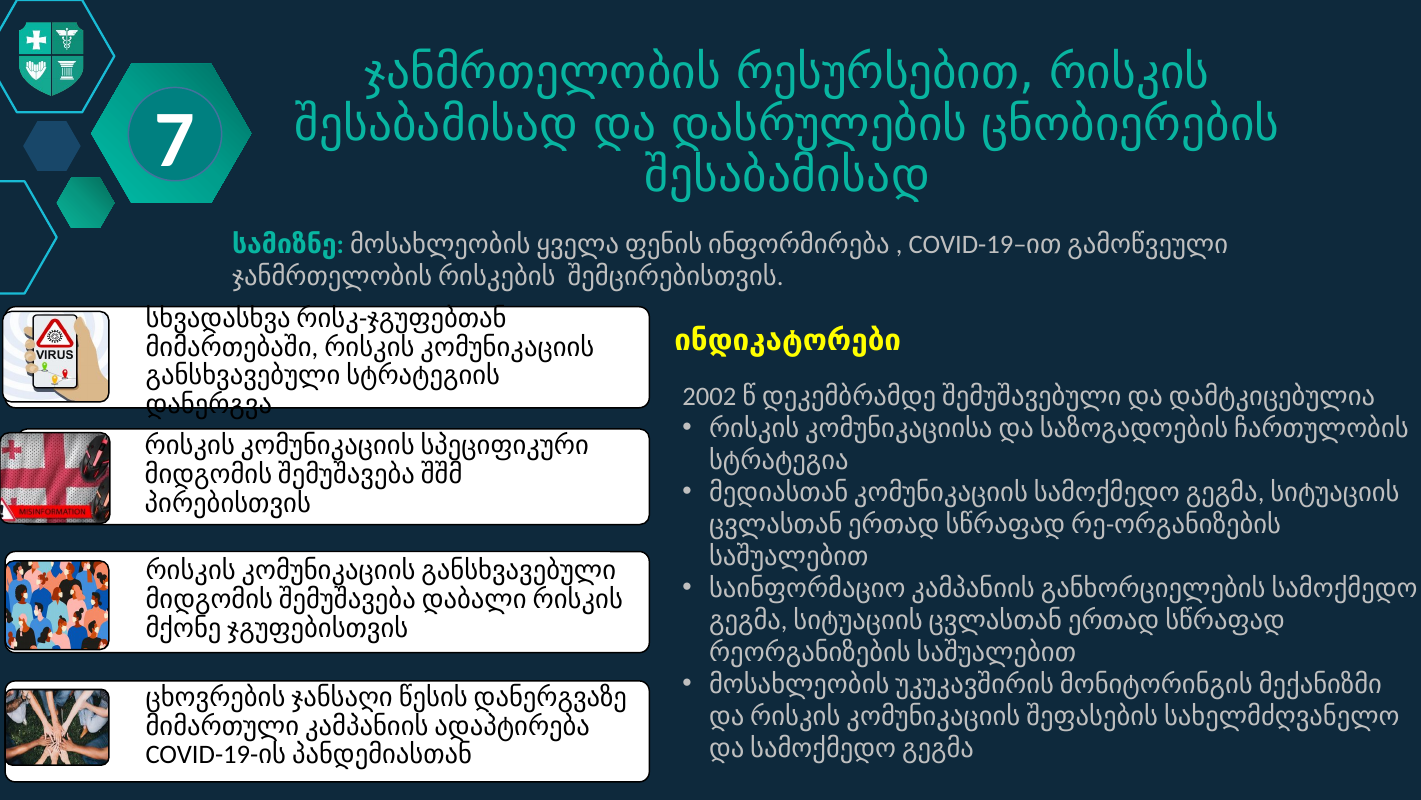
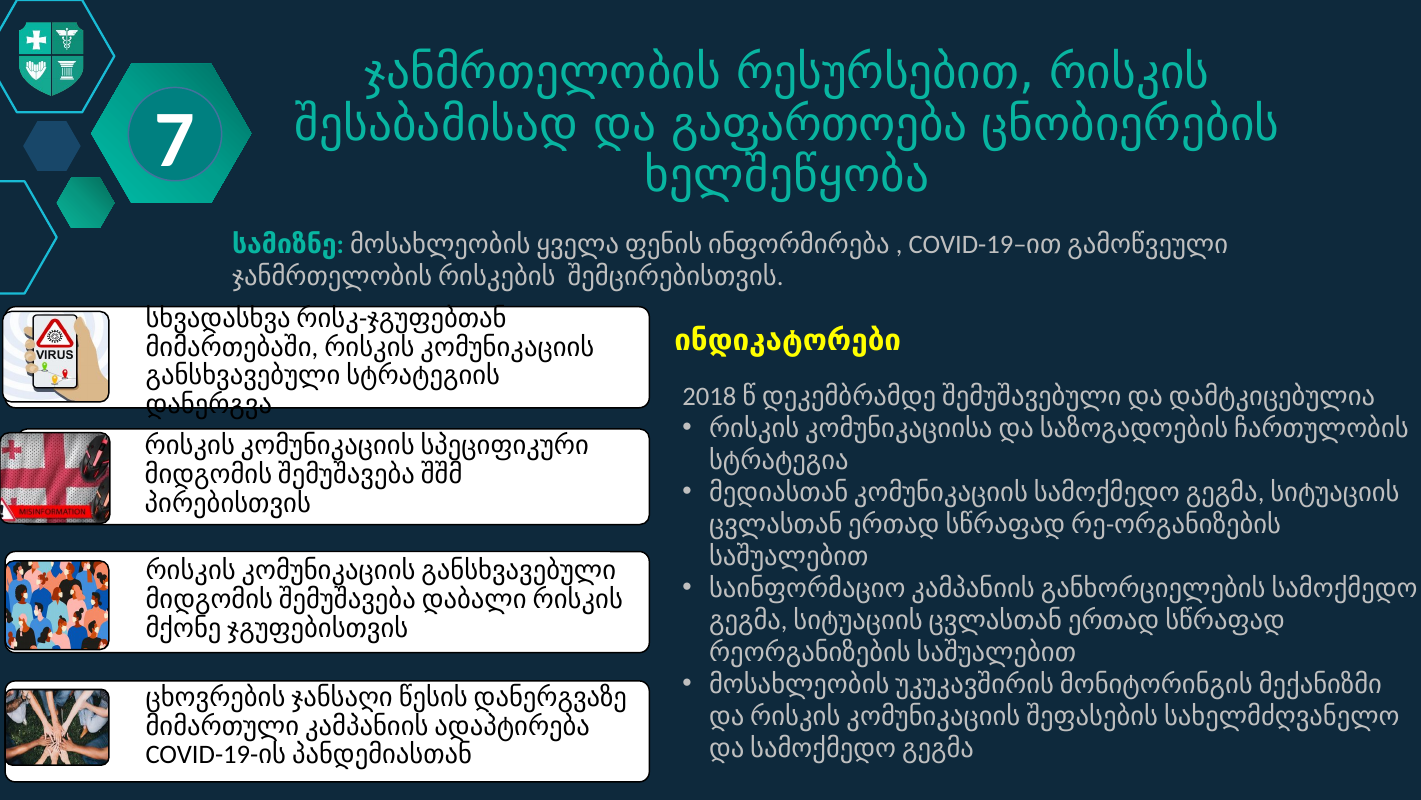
დასრულების: დასრულების -> გაფართოება (819, 124)
შესაბამისად: შესაბამისად -> ხელშეწყობა (787, 175)
2002: 2002 -> 2018 (709, 396)
